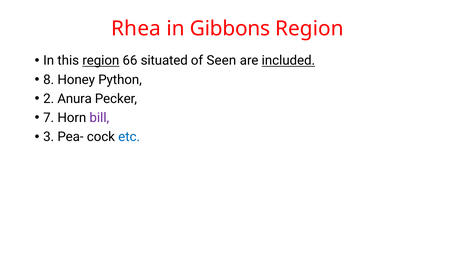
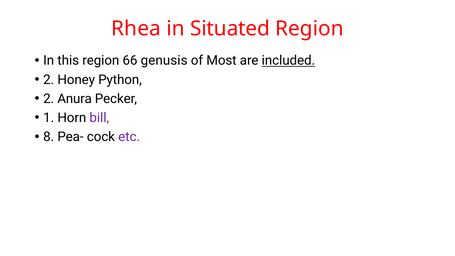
Gibbons: Gibbons -> Situated (230, 29)
region underline: present -> none (101, 61)
situated: situated -> genusis (164, 61)
Seen: Seen -> Most (221, 61)
8: 8 -> 2 (49, 80)
7: 7 -> 1 (49, 118)
3: 3 -> 8 (49, 137)
etc colour: blue -> purple (129, 137)
